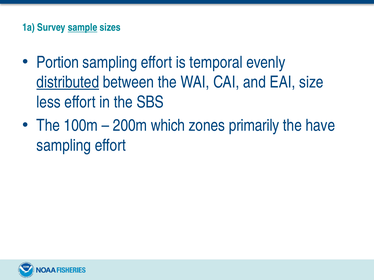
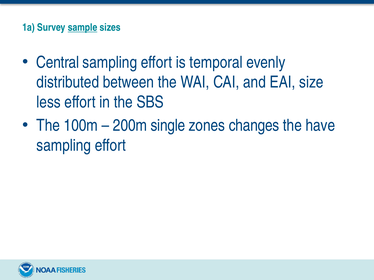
Portion: Portion -> Central (58, 62)
distributed underline: present -> none (68, 82)
which: which -> single (168, 126)
primarily: primarily -> changes (254, 126)
